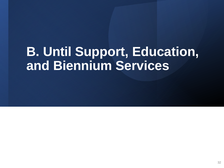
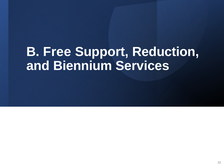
Until: Until -> Free (57, 52)
Education: Education -> Reduction (166, 52)
